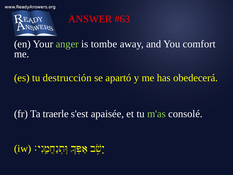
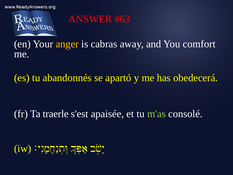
anger colour: light green -> yellow (67, 44)
tombe: tombe -> cabras (104, 44)
destrucción: destrucción -> abandonnés (67, 78)
